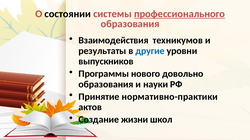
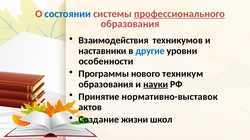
состоянии colour: black -> blue (68, 14)
результаты: результаты -> наставники (102, 51)
выпускников: выпускников -> особенности (106, 62)
довольно: довольно -> техникум (183, 74)
науки underline: none -> present (156, 85)
нормативно-практики: нормативно-практики -> нормативно-выставок (170, 97)
